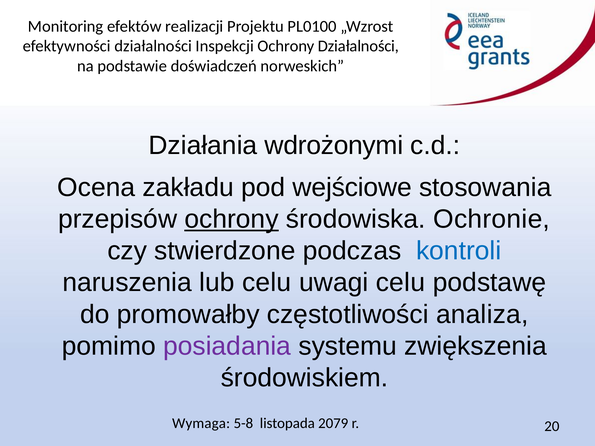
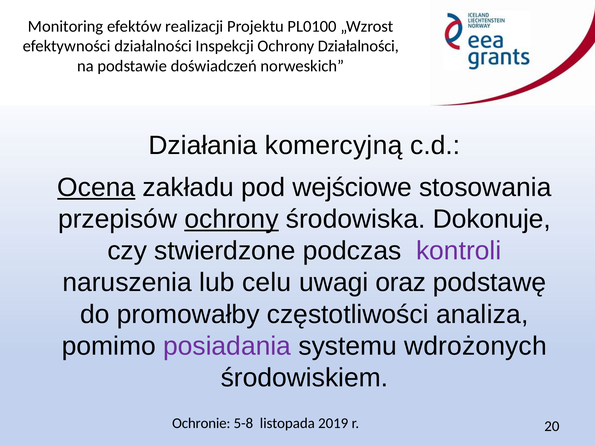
wdrożonymi: wdrożonymi -> komercyjną (334, 145)
Ocena underline: none -> present (96, 188)
Ochronie: Ochronie -> Dokonuje (492, 219)
kontroli colour: blue -> purple (459, 251)
uwagi celu: celu -> oraz (401, 283)
zwiększenia: zwiększenia -> wdrożonych (475, 346)
Wymaga: Wymaga -> Ochronie (201, 423)
2079: 2079 -> 2019 (333, 423)
